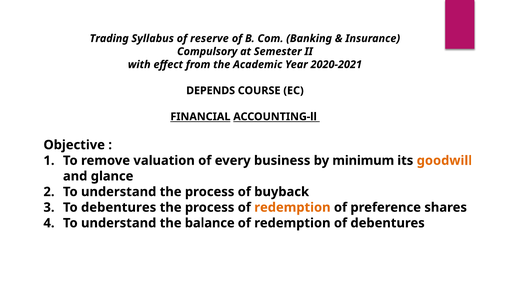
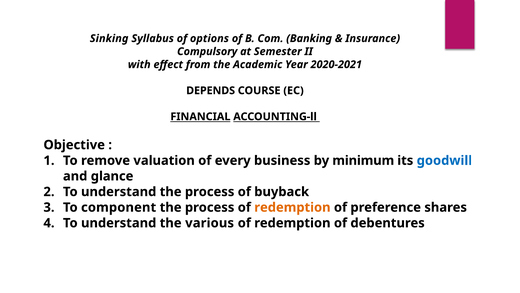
Trading: Trading -> Sinking (109, 38)
reserve: reserve -> options (209, 38)
goodwill colour: orange -> blue (444, 160)
To debentures: debentures -> component (119, 207)
balance: balance -> various (210, 223)
